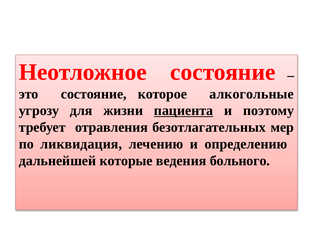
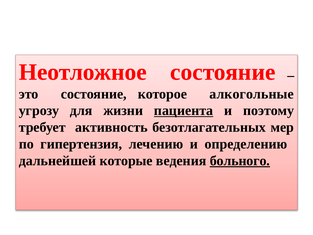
отравления: отравления -> активность (111, 127)
ликвидация: ликвидация -> гипертензия (81, 144)
больного underline: none -> present (240, 161)
